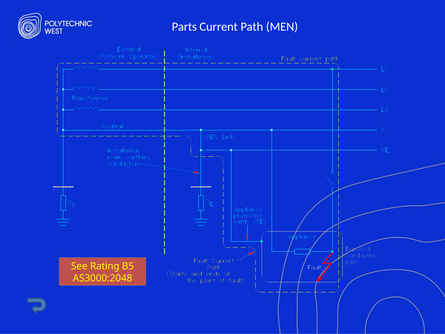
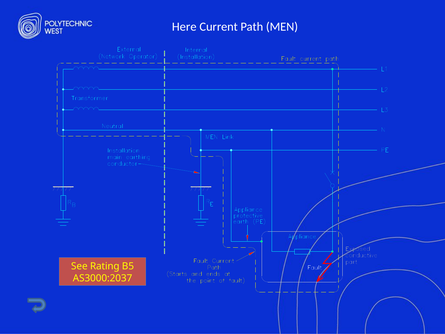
Parts: Parts -> Here (184, 27)
AS3000:2048: AS3000:2048 -> AS3000:2037 (103, 278)
